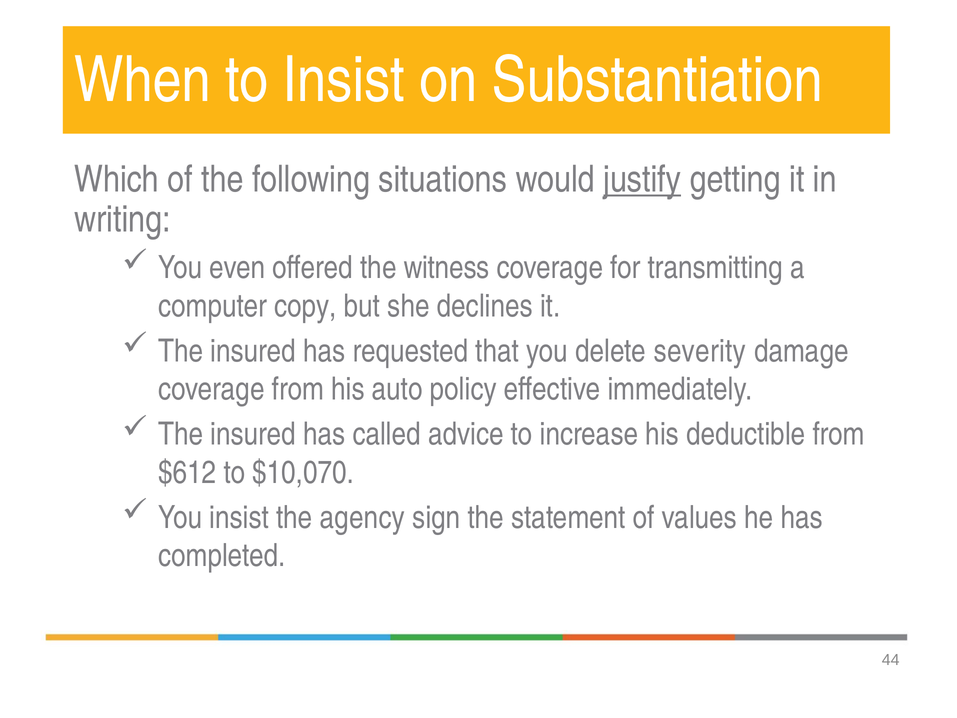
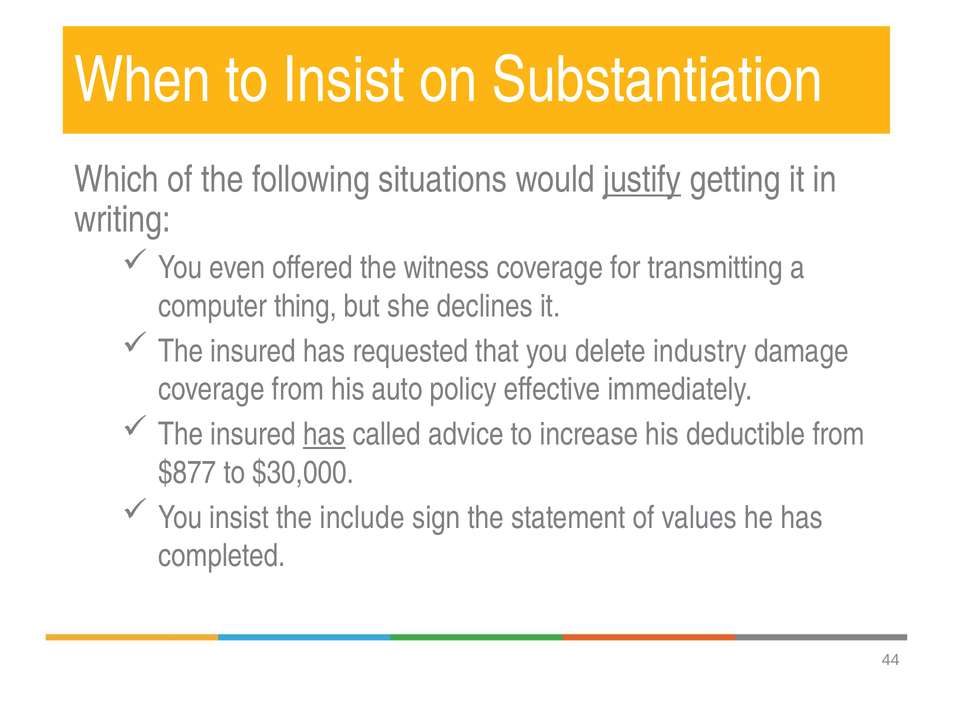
copy: copy -> thing (305, 306)
severity: severity -> industry (700, 351)
has underline: none -> present (324, 434)
$612: $612 -> $877 (187, 472)
$10,070: $10,070 -> $30,000 (303, 472)
agency: agency -> include (362, 517)
